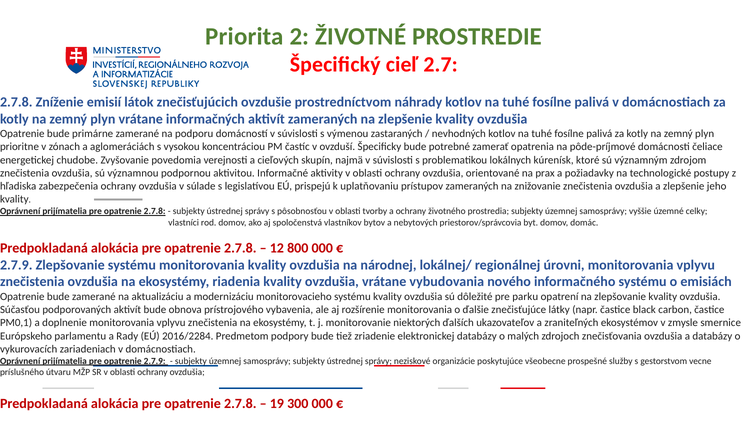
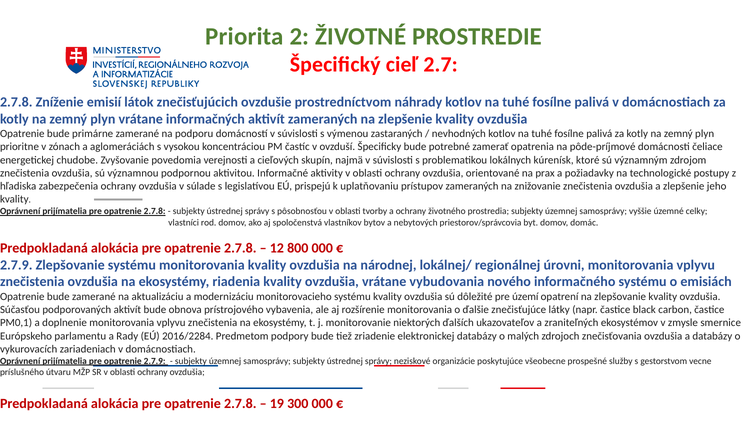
parku: parku -> území (525, 296)
